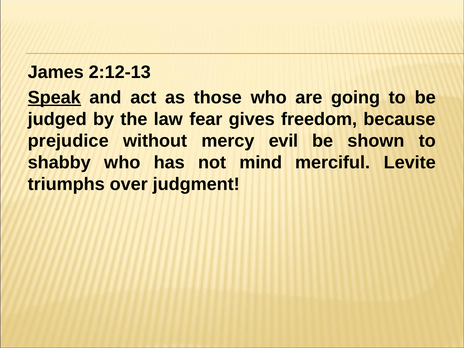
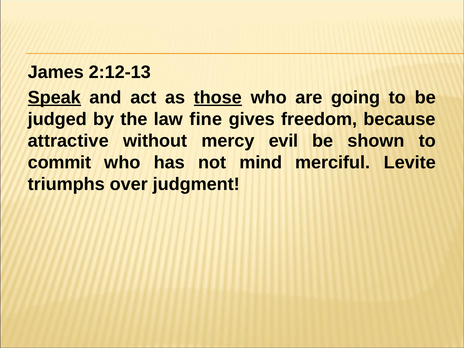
those underline: none -> present (218, 98)
fear: fear -> fine (206, 119)
prejudice: prejudice -> attractive (68, 141)
shabby: shabby -> commit (59, 162)
